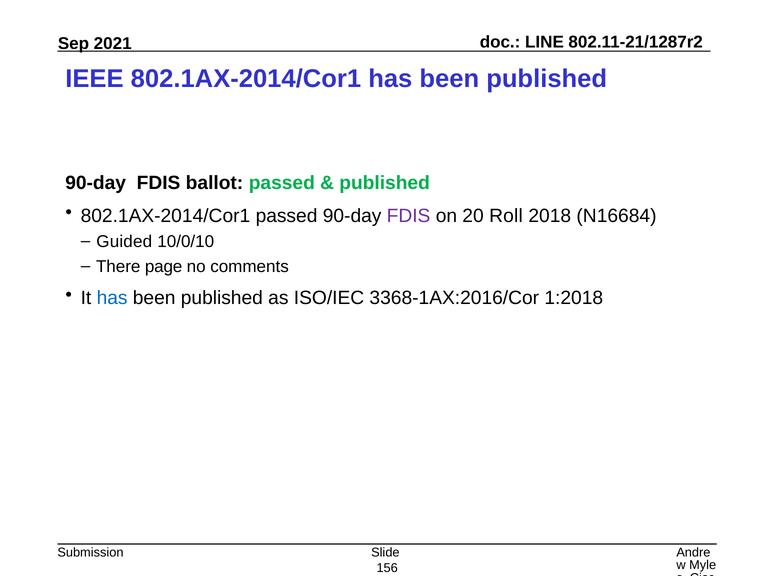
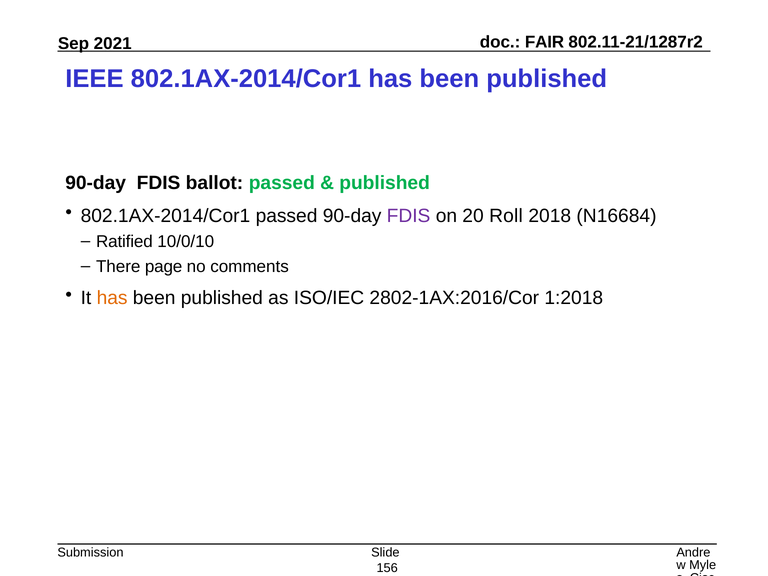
LINE: LINE -> FAIR (545, 42)
Guided: Guided -> Ratified (124, 242)
has colour: blue -> orange (112, 298)
3368-1AX:2016/Cor: 3368-1AX:2016/Cor -> 2802-1AX:2016/Cor (454, 298)
